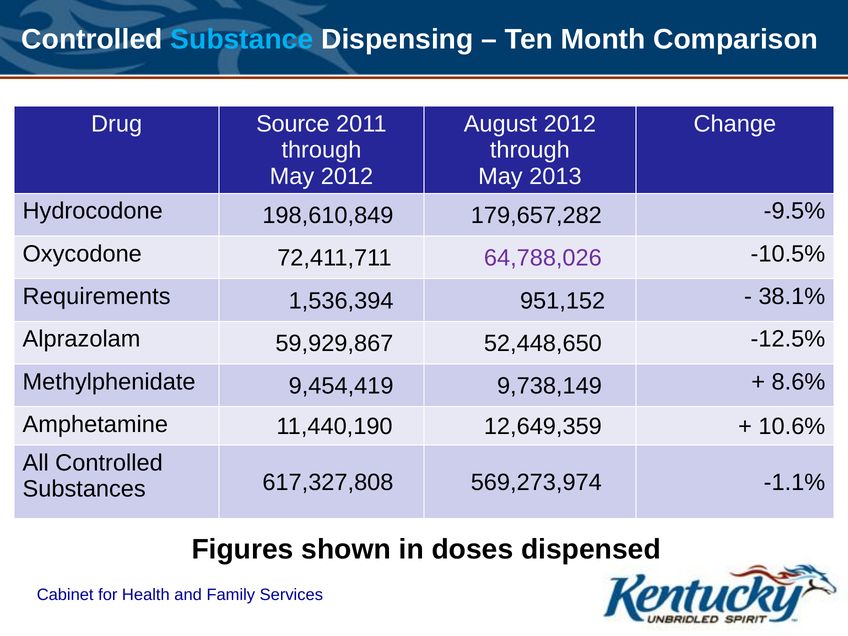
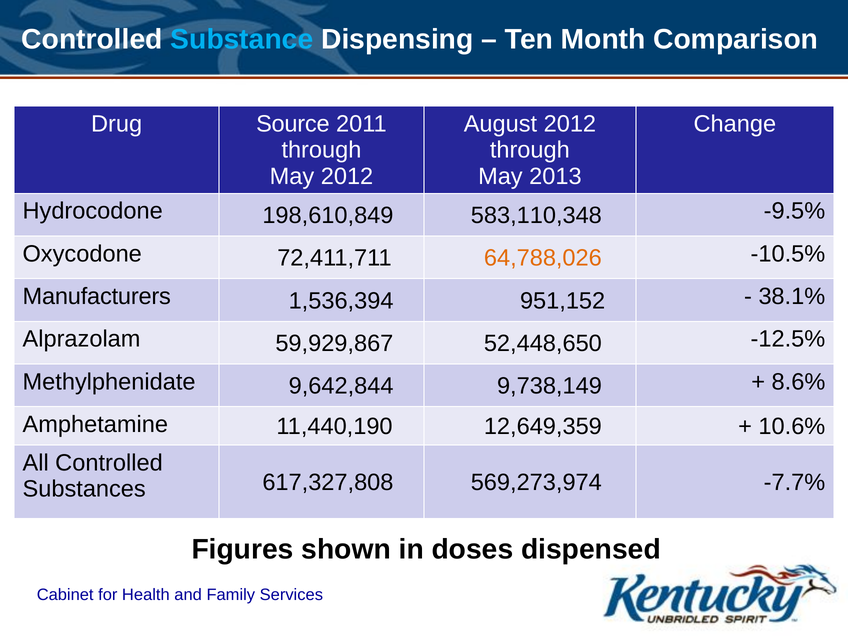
179,657,282: 179,657,282 -> 583,110,348 (536, 216)
64,788,026 colour: purple -> orange (543, 258)
Requirements: Requirements -> Manufacturers (97, 296)
9,454,419: 9,454,419 -> 9,642,844 (341, 386)
-1.1%: -1.1% -> -7.7% (794, 482)
